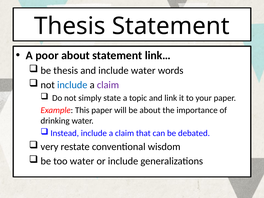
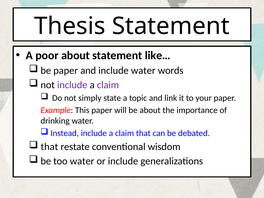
link…: link… -> like… (158, 55)
be thesis: thesis -> paper (66, 71)
include colour: blue -> purple (72, 85)
very: very -> that (49, 147)
